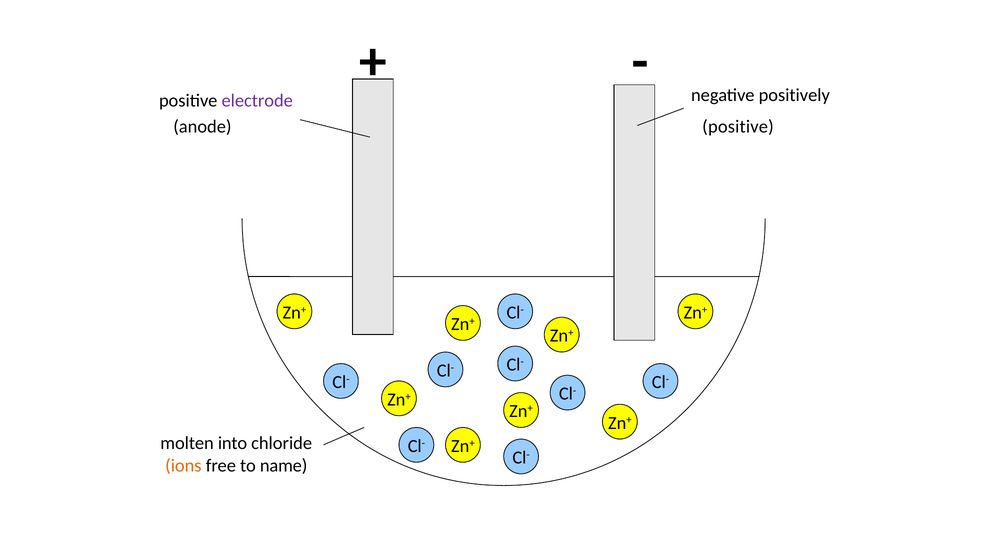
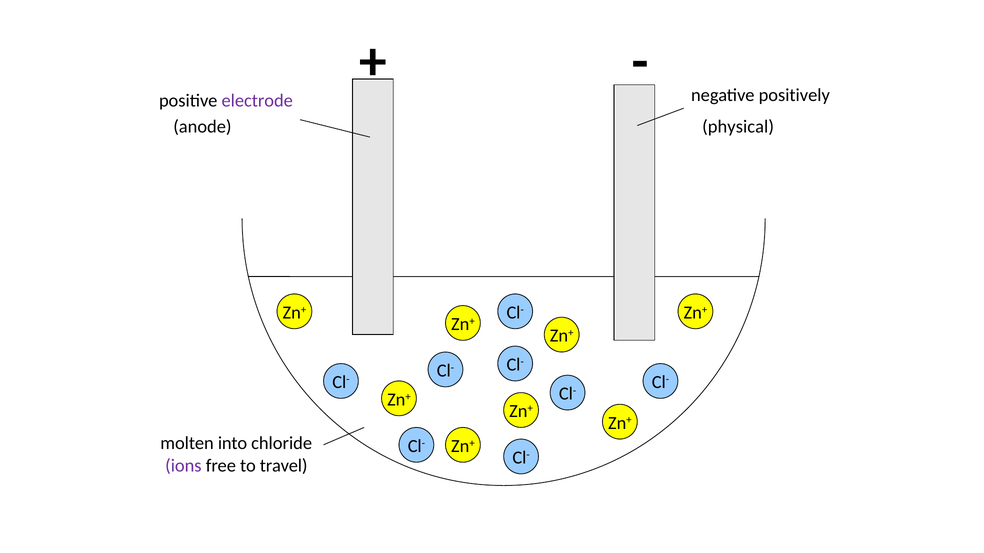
anode positive: positive -> physical (738, 127)
ions colour: orange -> purple (183, 466)
name: name -> travel (284, 466)
